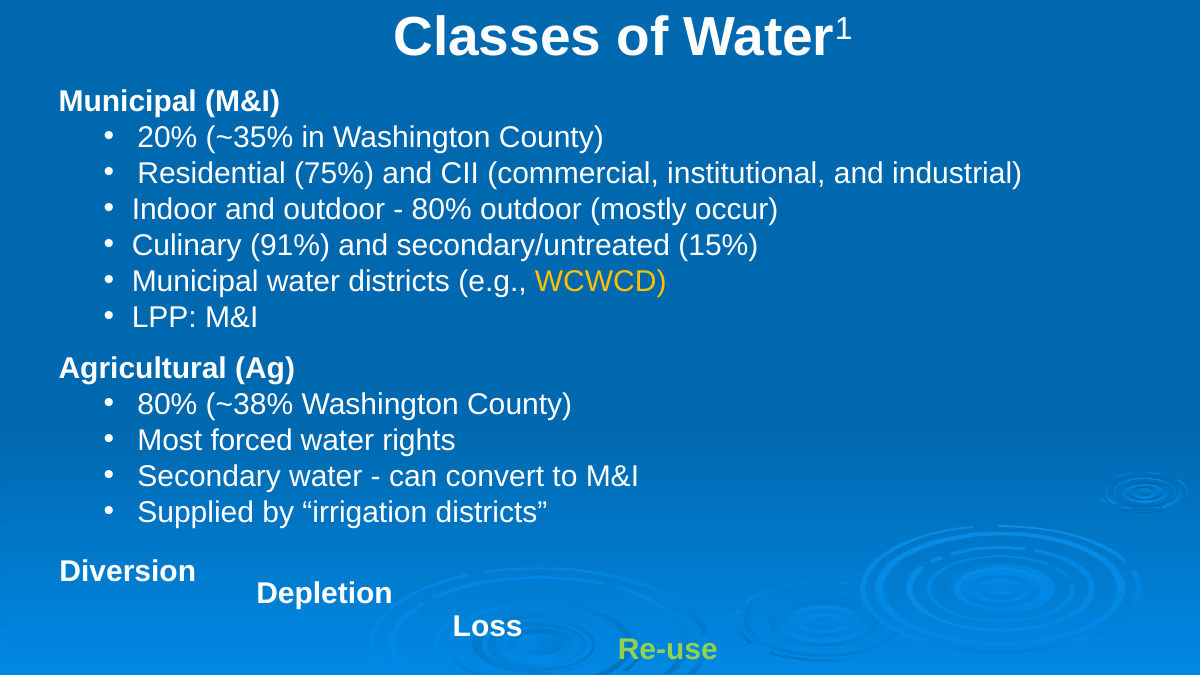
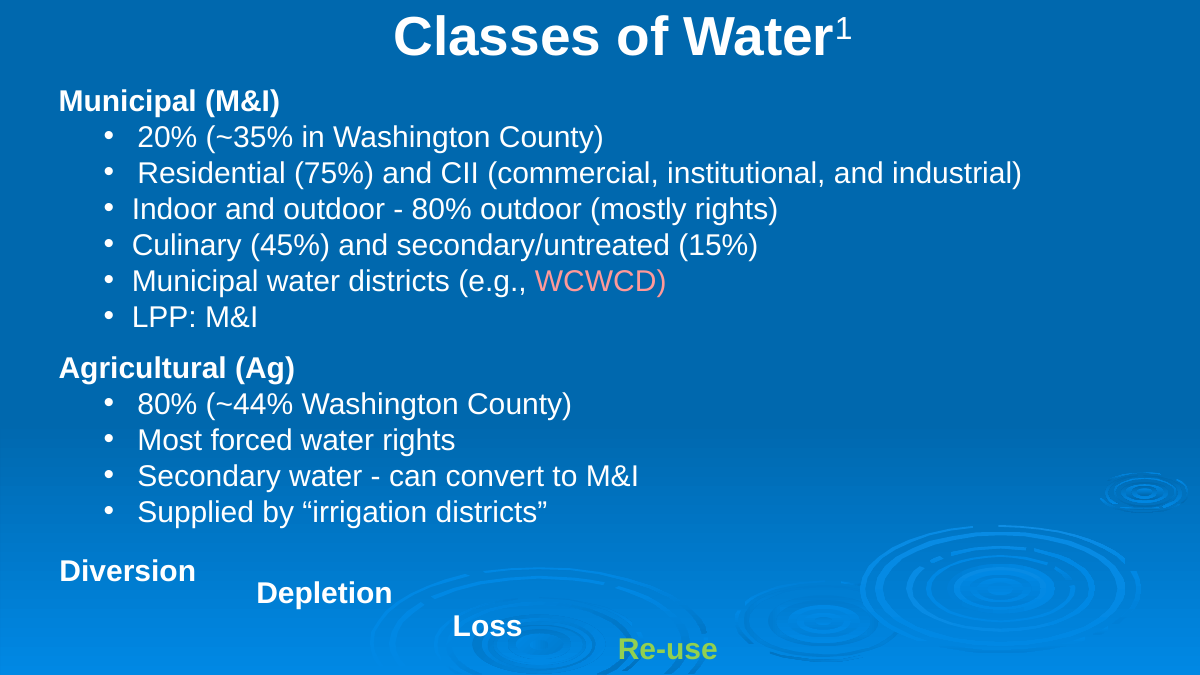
mostly occur: occur -> rights (737, 210)
91%: 91% -> 45% (290, 246)
WCWCD colour: yellow -> pink (601, 282)
~38%: ~38% -> ~44% (249, 405)
